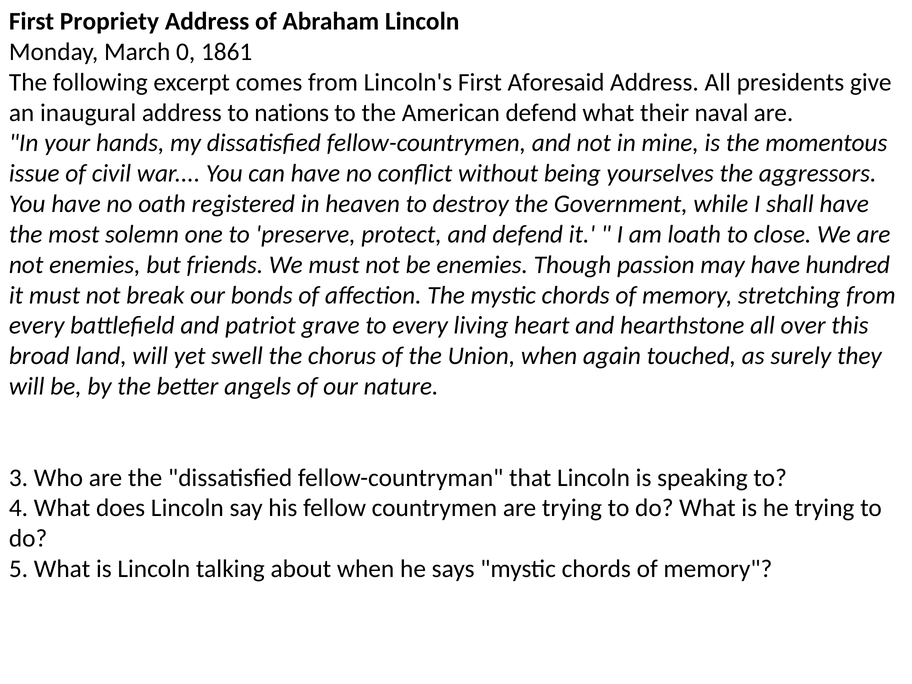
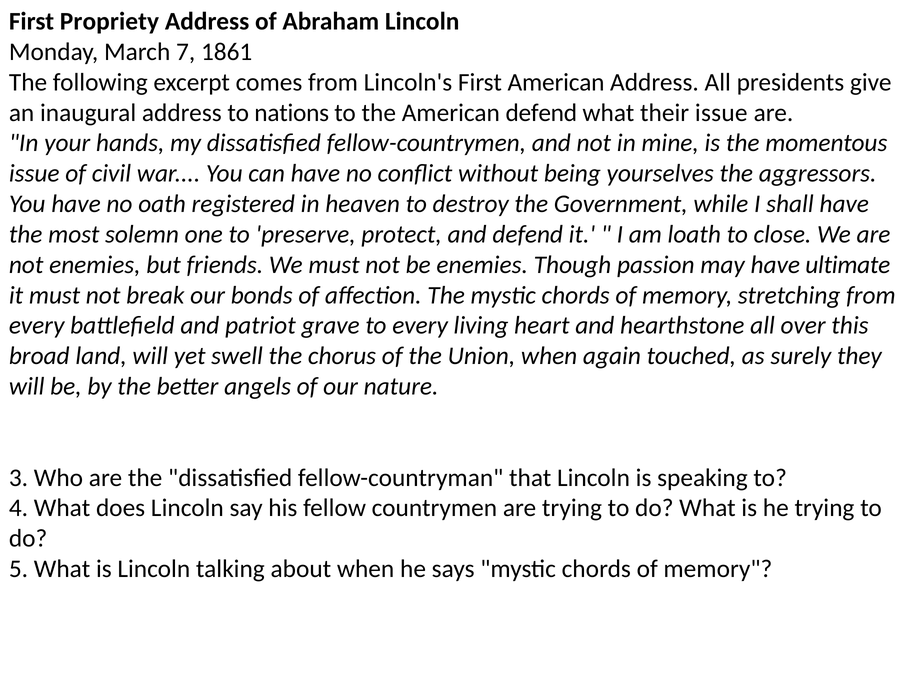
0: 0 -> 7 (186, 52)
First Aforesaid: Aforesaid -> American (556, 82)
their naval: naval -> issue (721, 113)
hundred: hundred -> ultimate (848, 265)
